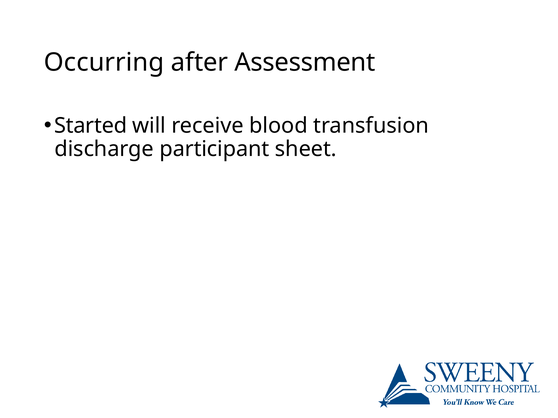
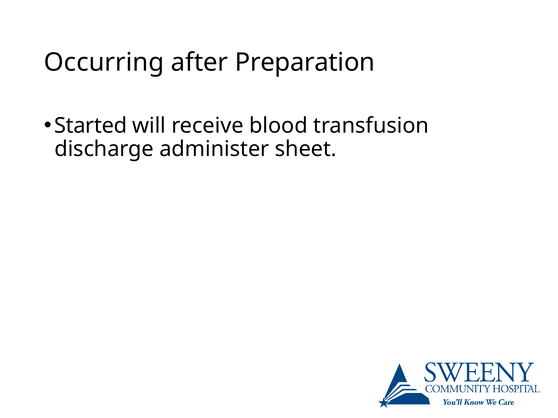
Assessment: Assessment -> Preparation (305, 63)
participant: participant -> administer (214, 149)
